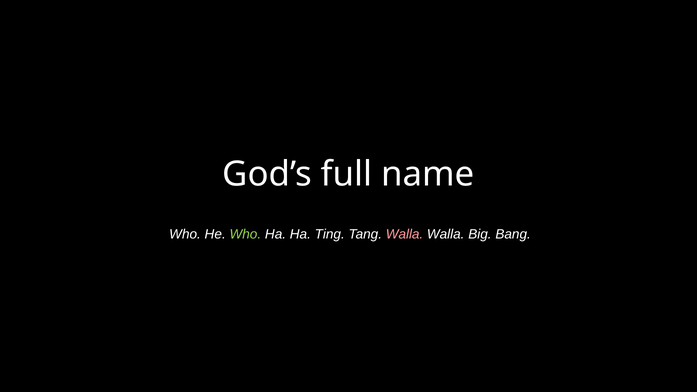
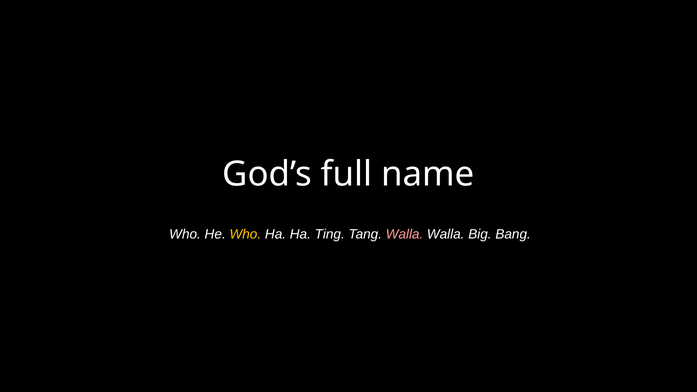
Who colour: light green -> yellow (245, 234)
